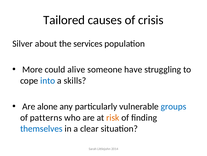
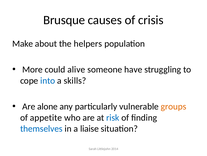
Tailored: Tailored -> Brusque (64, 20)
Silver: Silver -> Make (23, 43)
services: services -> helpers (88, 43)
groups colour: blue -> orange (174, 106)
patterns: patterns -> appetite (46, 117)
risk colour: orange -> blue (113, 117)
clear: clear -> liaise (89, 128)
